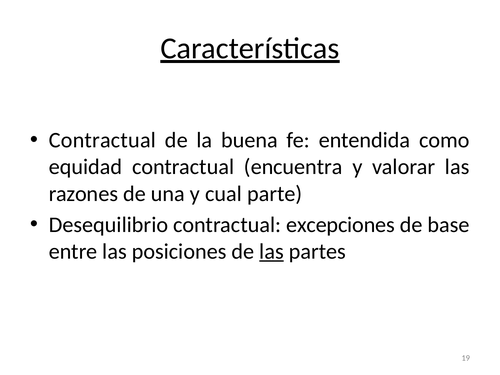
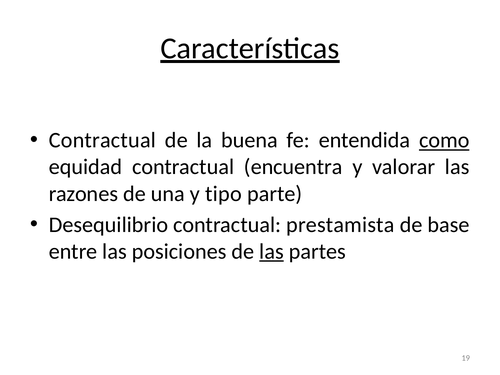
como underline: none -> present (444, 140)
cual: cual -> tipo (223, 194)
excepciones: excepciones -> prestamista (340, 225)
